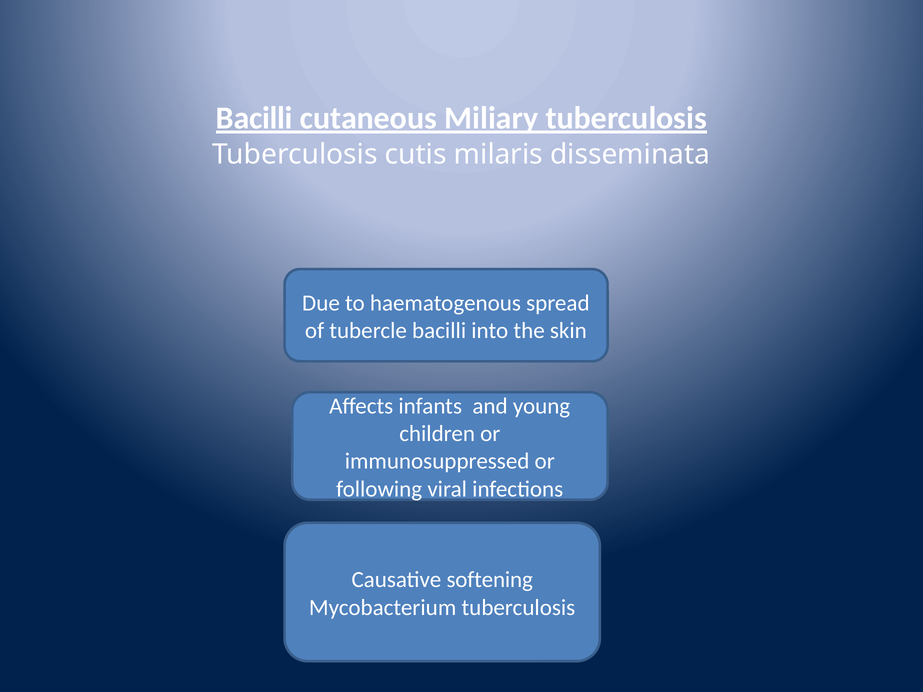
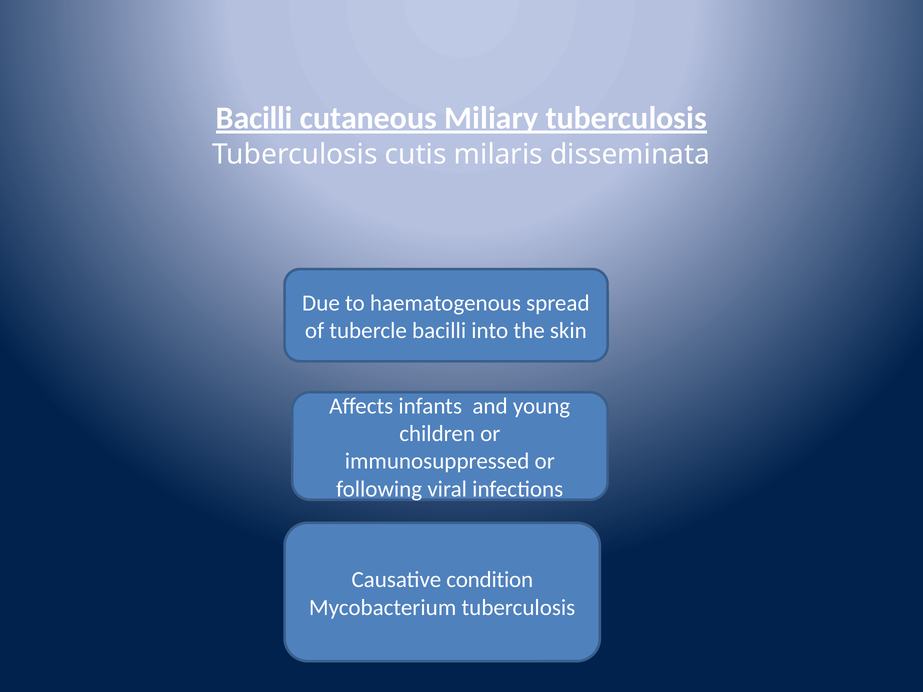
softening: softening -> condition (490, 580)
